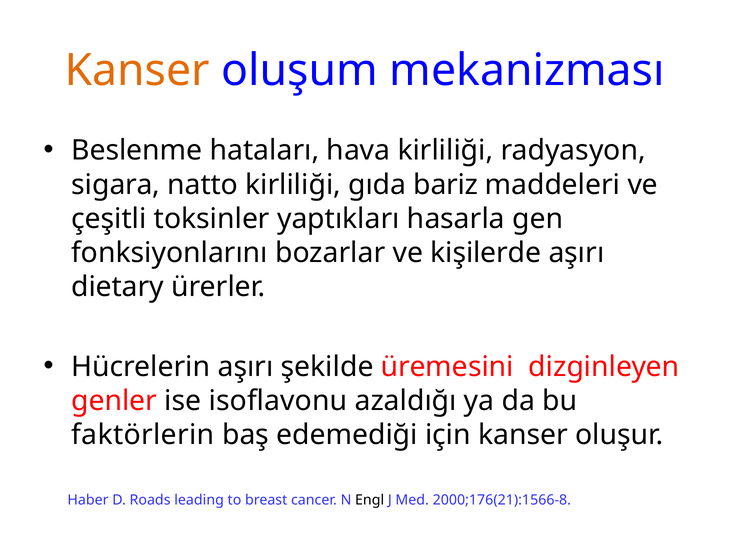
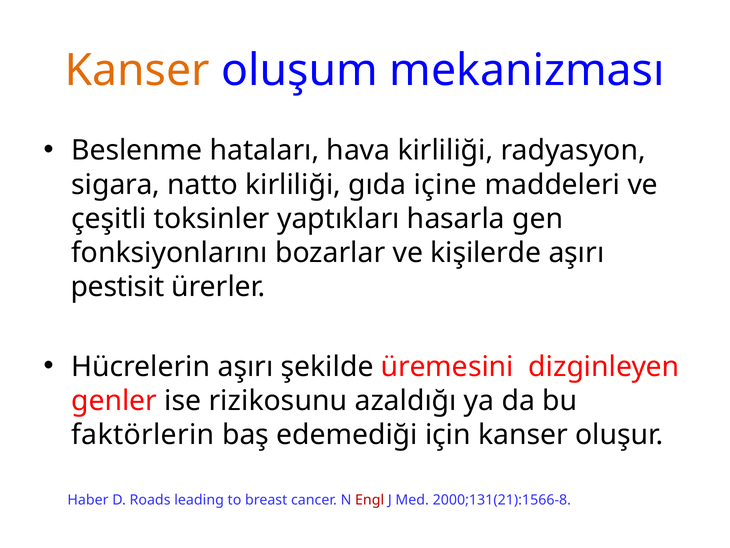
bariz: bariz -> içine (445, 185)
dietary: dietary -> pestisit (118, 287)
isoflavonu: isoflavonu -> rizikosunu (278, 400)
Engl colour: black -> red (370, 500)
2000;176(21):1566-8: 2000;176(21):1566-8 -> 2000;131(21):1566-8 (502, 500)
